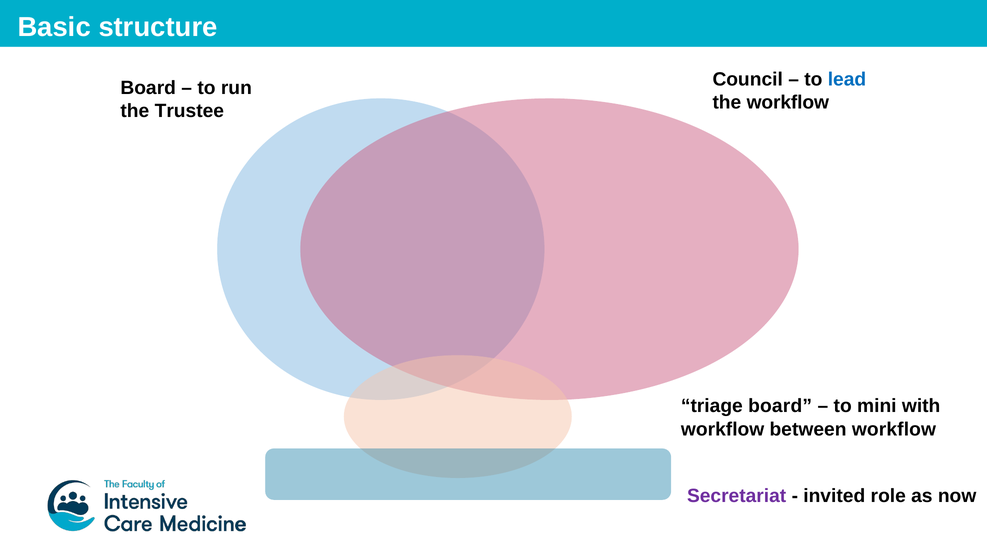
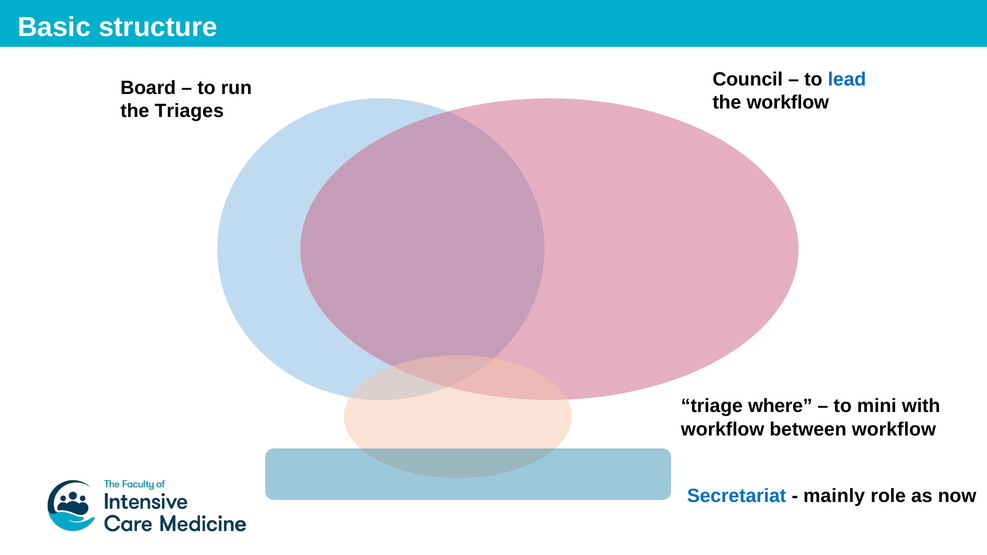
Trustee: Trustee -> Triages (189, 111)
triage board: board -> where (780, 406)
Secretariat colour: purple -> blue (737, 496)
invited: invited -> mainly (834, 496)
